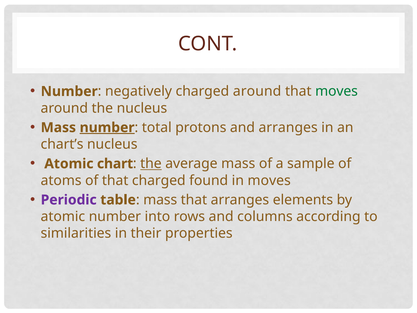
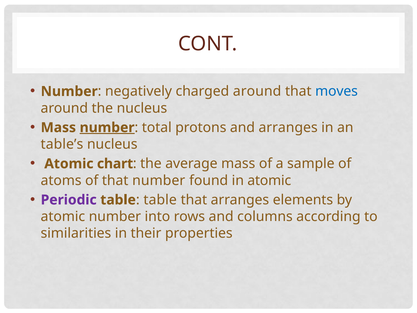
moves colour: green -> blue (337, 91)
chart’s: chart’s -> table’s (62, 144)
the underline: present -> none (151, 164)
that charged: charged -> number (159, 180)
in moves: moves -> atomic (269, 180)
mass: mass -> table (160, 200)
